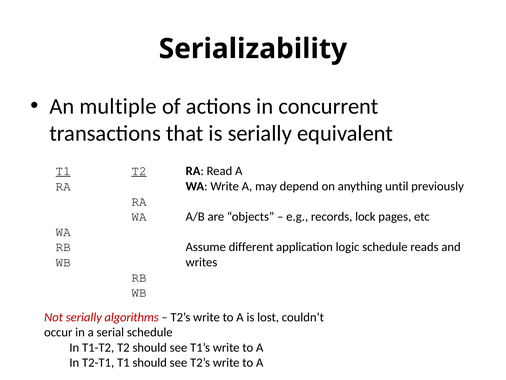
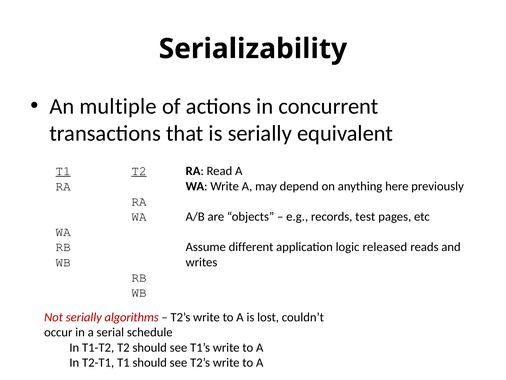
until: until -> here (397, 186)
lock: lock -> test (365, 216)
logic schedule: schedule -> released (385, 247)
